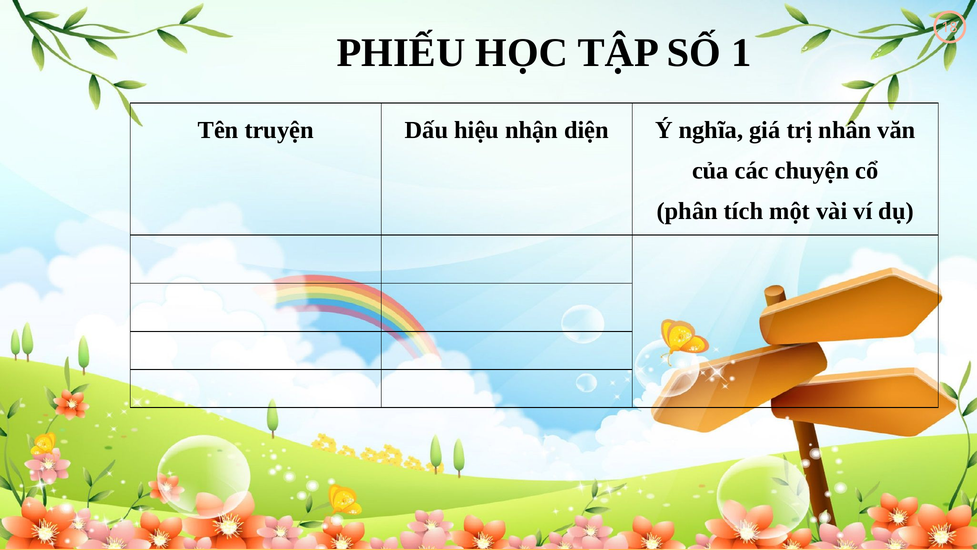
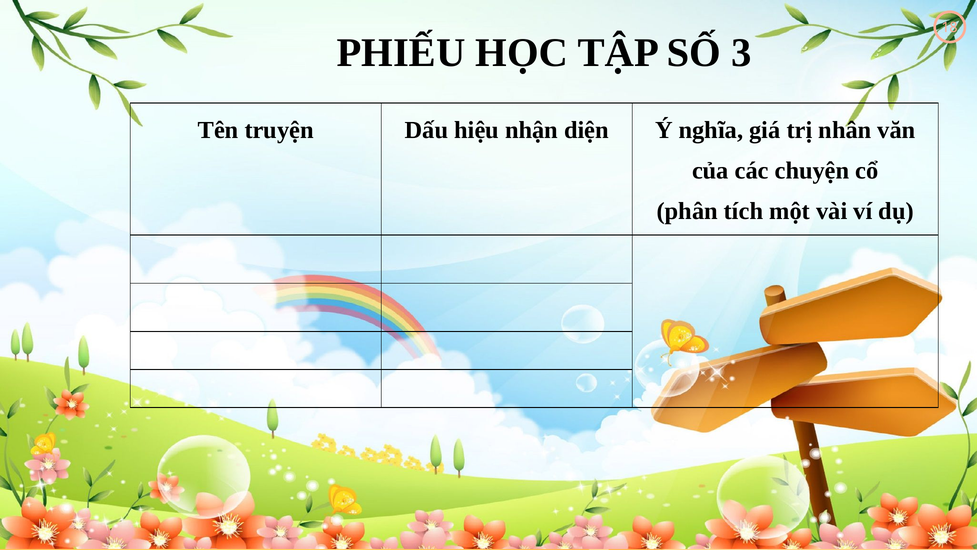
1: 1 -> 3 (741, 53)
